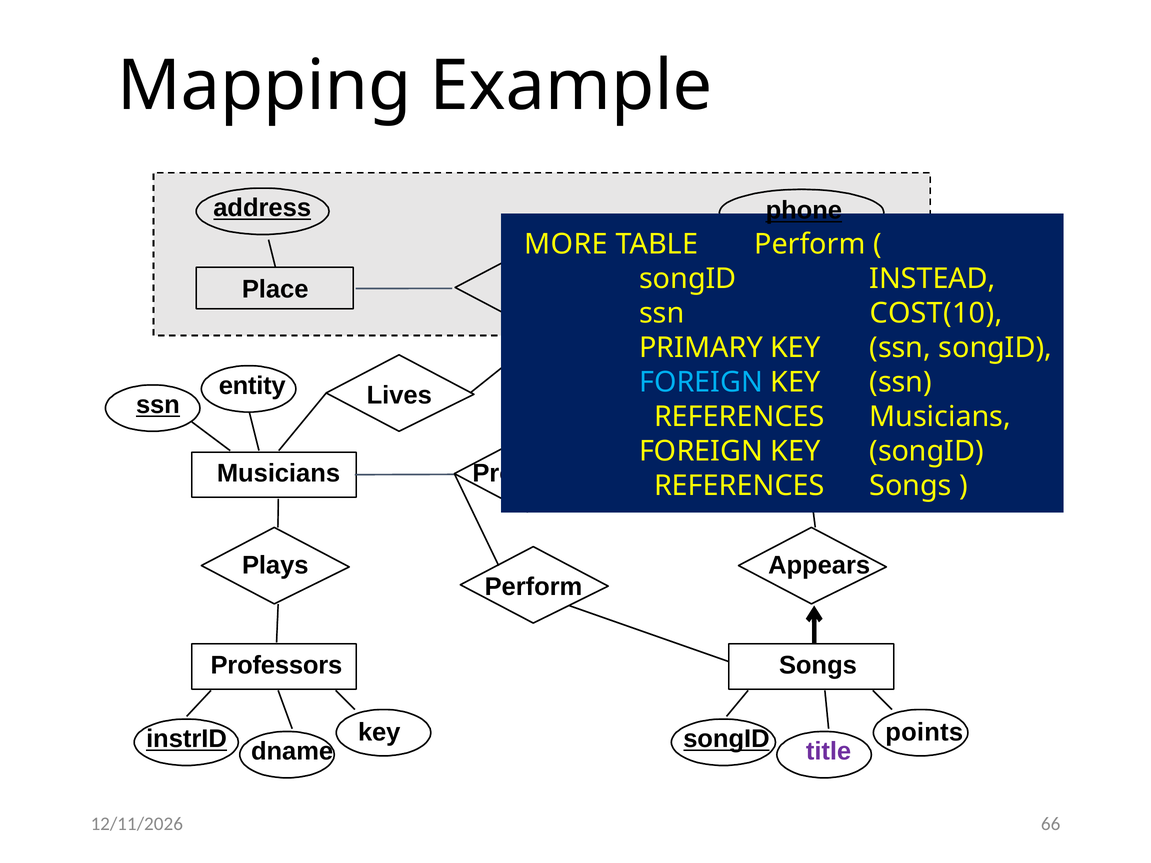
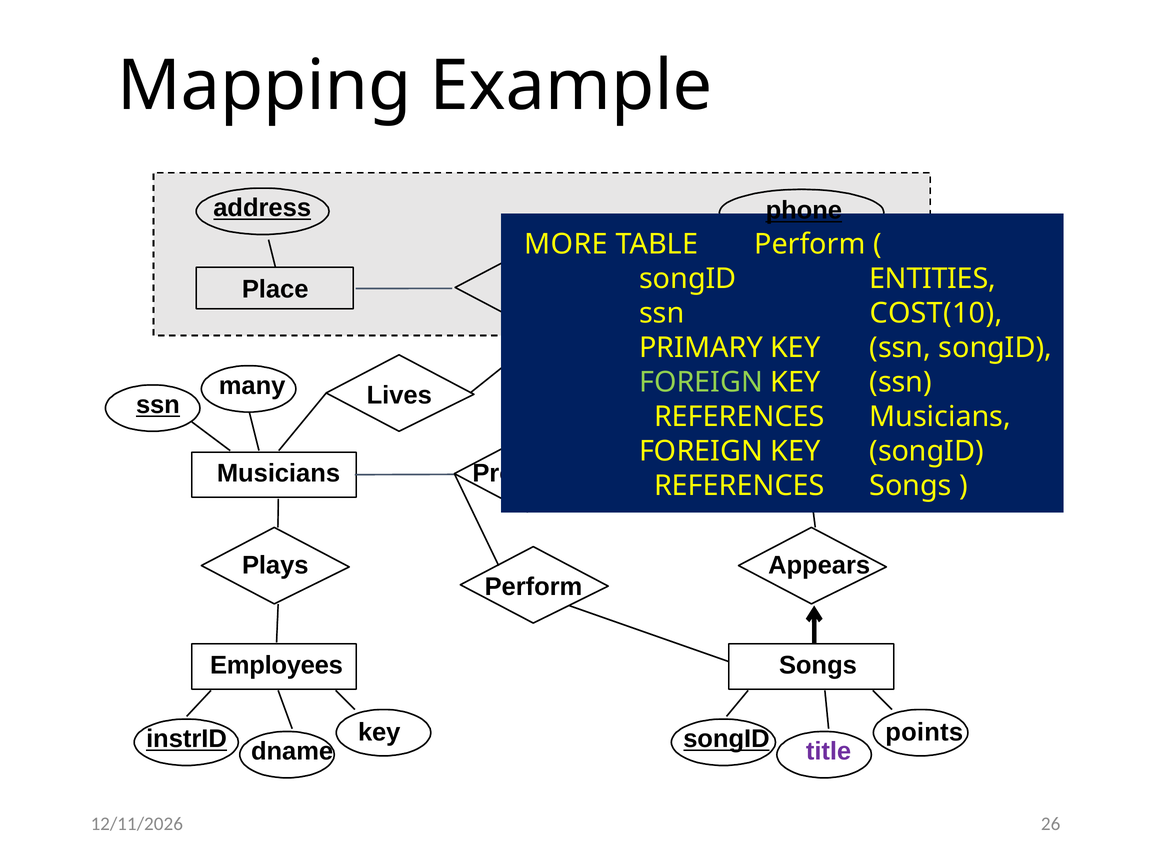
INSTEAD: INSTEAD -> ENTITIES (933, 279)
entity: entity -> many (252, 386)
FOREIGN colour: light blue -> light green (701, 382)
Professors: Professors -> Employees (276, 665)
66: 66 -> 26 (1051, 824)
